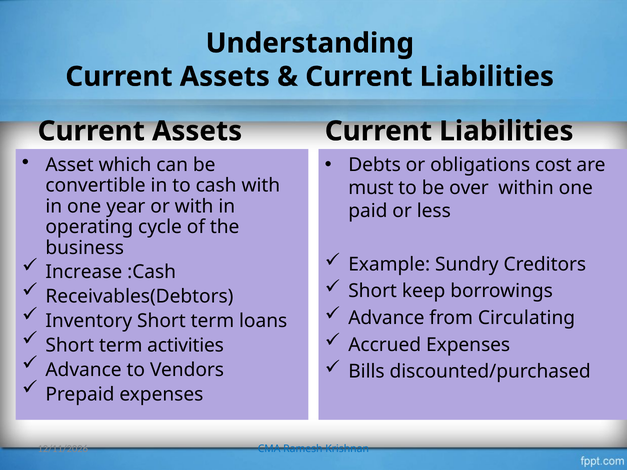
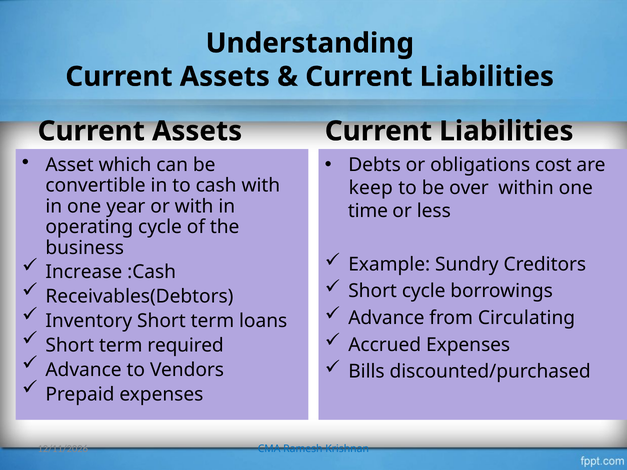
must: must -> keep (371, 188)
paid: paid -> time (368, 211)
Short keep: keep -> cycle (424, 291)
activities: activities -> required (186, 346)
